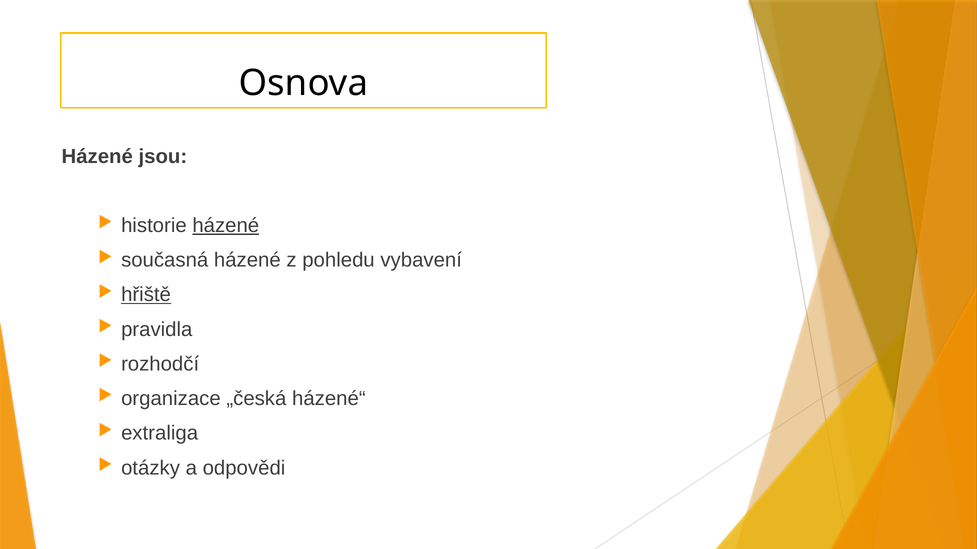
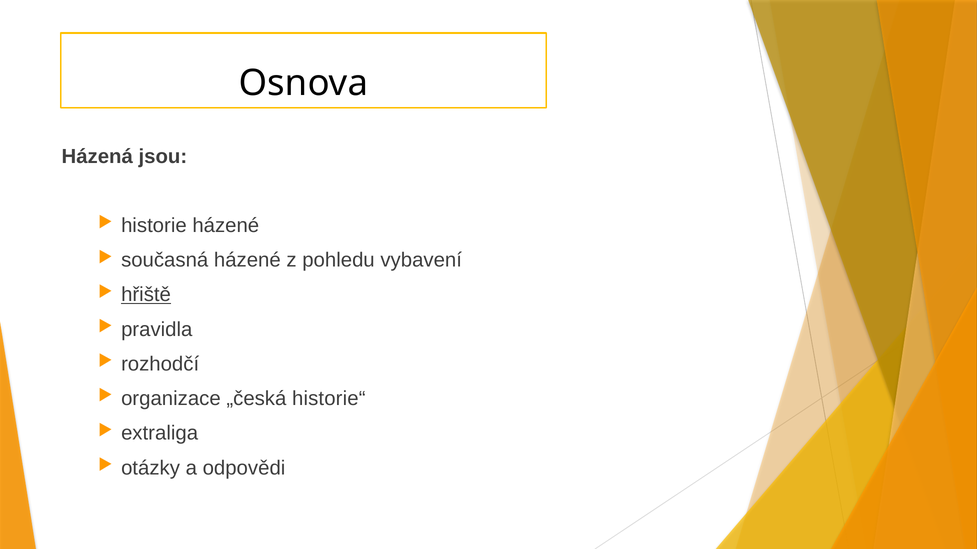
Házené: Házené -> Házená (97, 156)
házené underline: present -> none (226, 226)
házené“: házené“ -> historie“ (329, 399)
